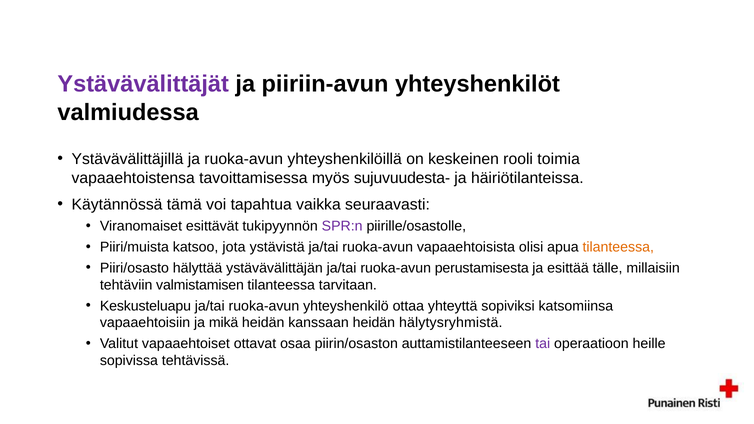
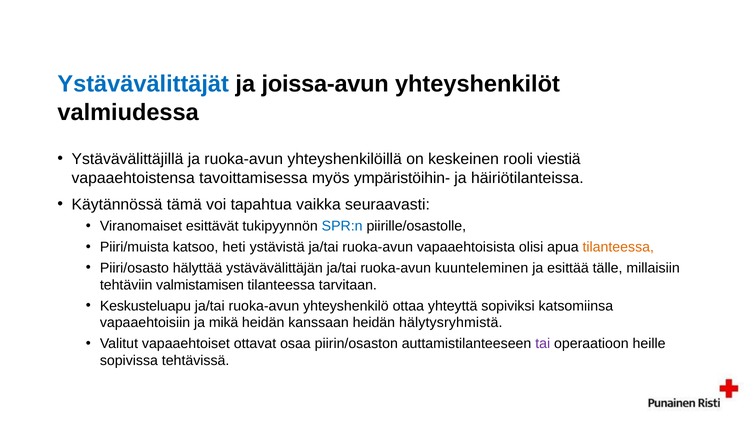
Ystävävälittäjät colour: purple -> blue (143, 84)
piiriin-avun: piiriin-avun -> joissa-avun (325, 84)
toimia: toimia -> viestiä (559, 159)
sujuvuudesta-: sujuvuudesta- -> ympäristöihin- (402, 178)
SPR:n colour: purple -> blue (342, 226)
jota: jota -> heti (234, 247)
perustamisesta: perustamisesta -> kuunteleminen (482, 268)
